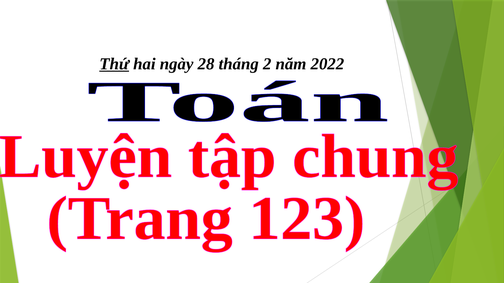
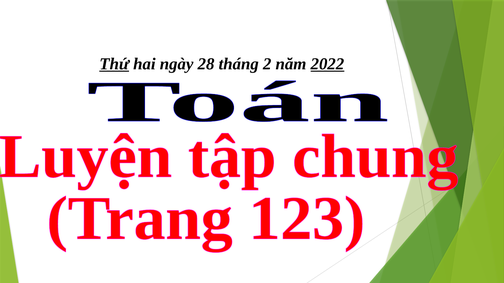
2022 underline: none -> present (327, 64)
